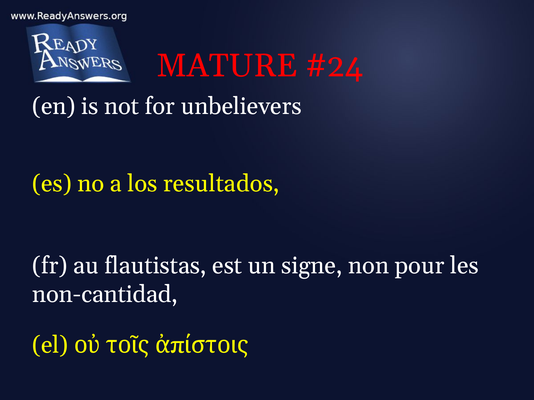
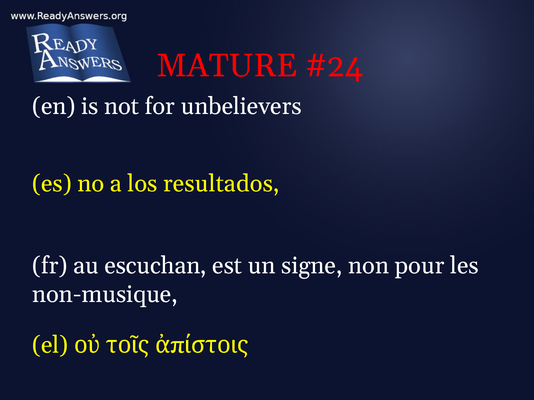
flautistas: flautistas -> escuchan (156, 266)
non-cantidad: non-cantidad -> non-musique (105, 295)
